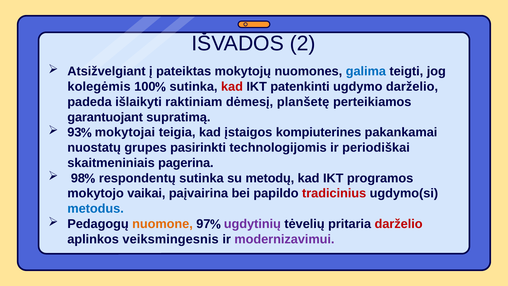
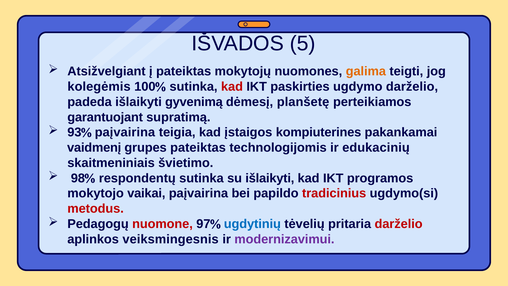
2: 2 -> 5 (303, 44)
galima colour: blue -> orange (366, 71)
patenkinti: patenkinti -> paskirties (300, 87)
raktiniam: raktiniam -> gyvenimą (194, 102)
93 mokytojai: mokytojai -> paįvairina (125, 132)
nuostatų: nuostatų -> vaidmenį (94, 148)
grupes pasirinkti: pasirinkti -> pateiktas (198, 148)
periodiškai: periodiškai -> edukacinių (376, 148)
pagerina: pagerina -> švietimo (186, 163)
su metodų: metodų -> išlaikyti (270, 178)
metodus colour: blue -> red (96, 209)
nuomone colour: orange -> red (162, 224)
ugdytinių colour: purple -> blue (252, 224)
